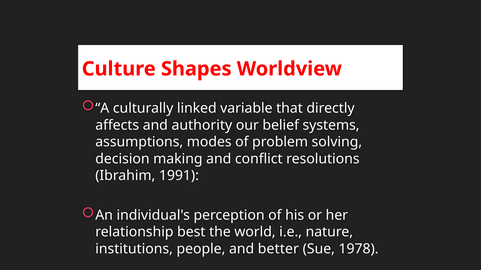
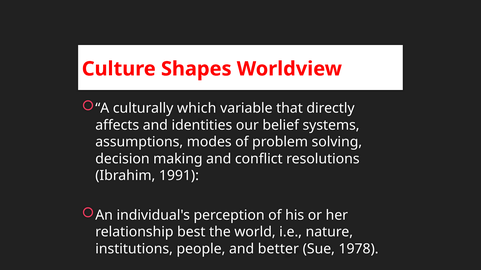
linked: linked -> which (197, 109)
authority: authority -> identities (202, 125)
